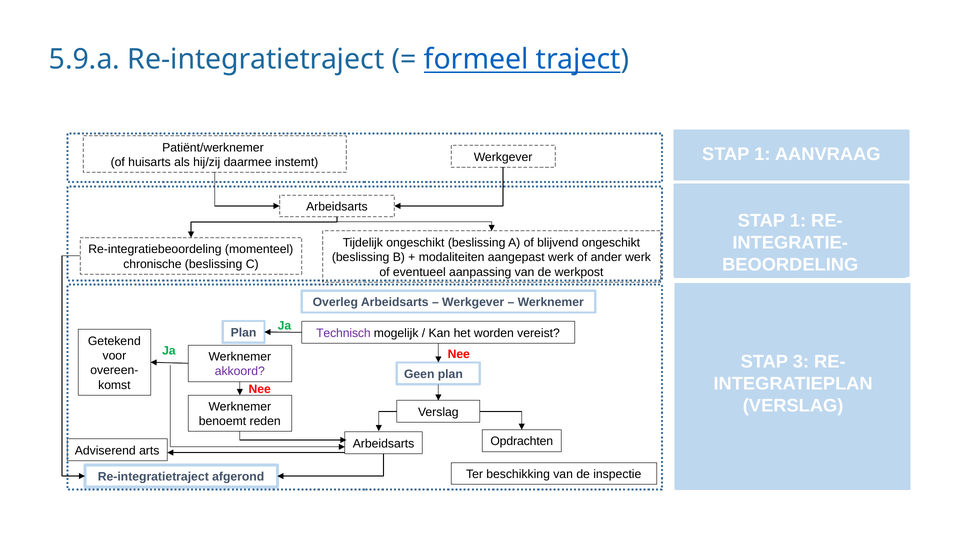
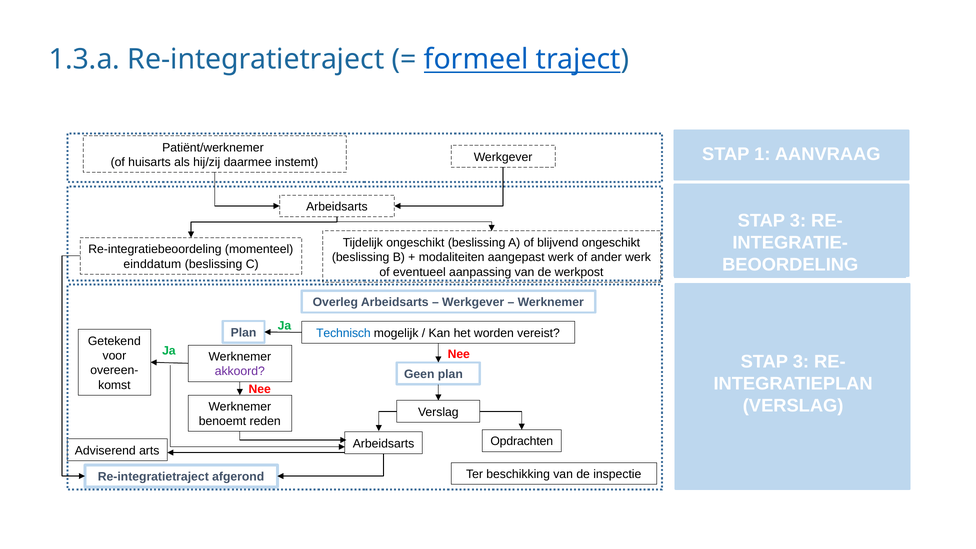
5.9.a: 5.9.a -> 1.3.a (84, 59)
1: 1 -> 3 (798, 221)
chronische: chronische -> einddatum (152, 264)
Technisch colour: purple -> blue (343, 333)
